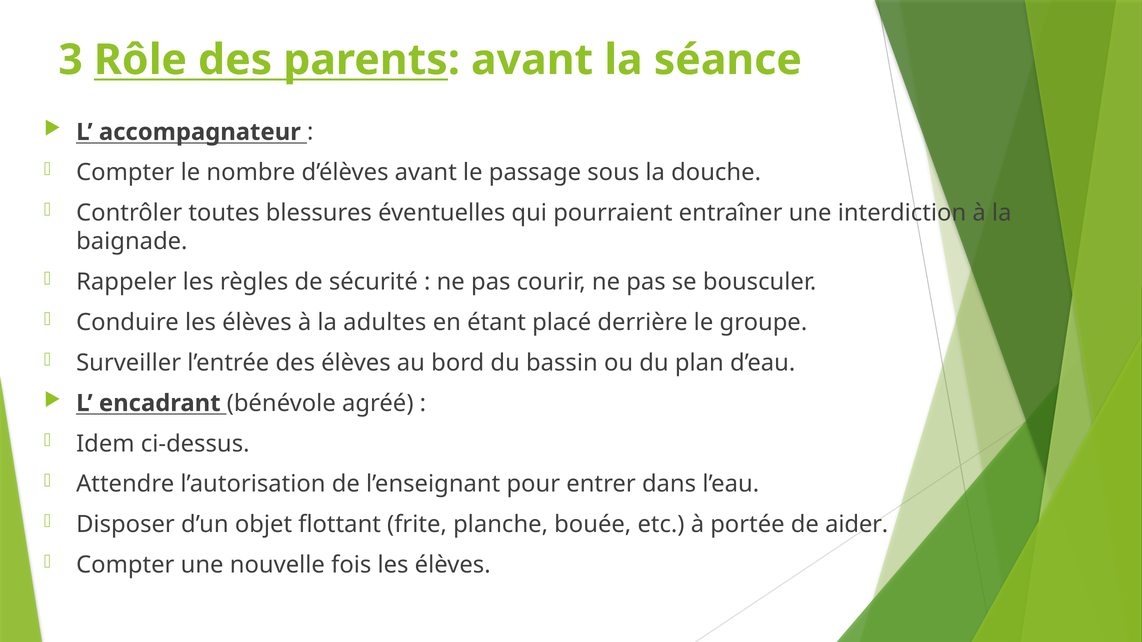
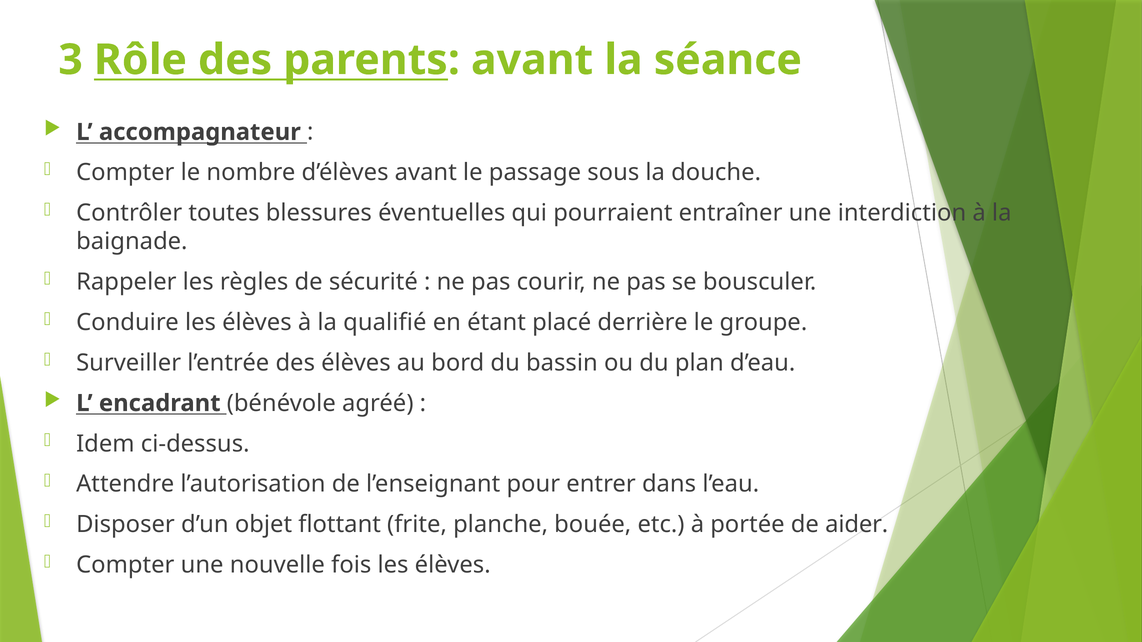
adultes: adultes -> qualifié (385, 323)
